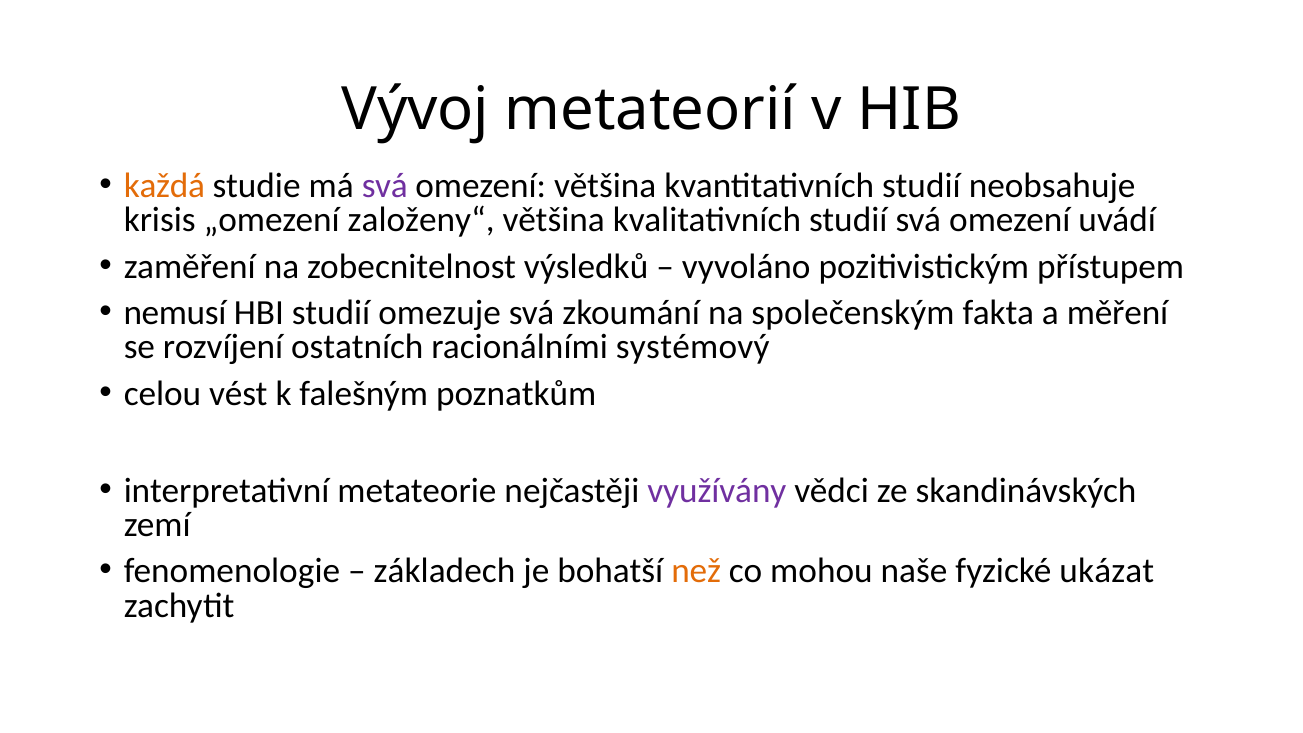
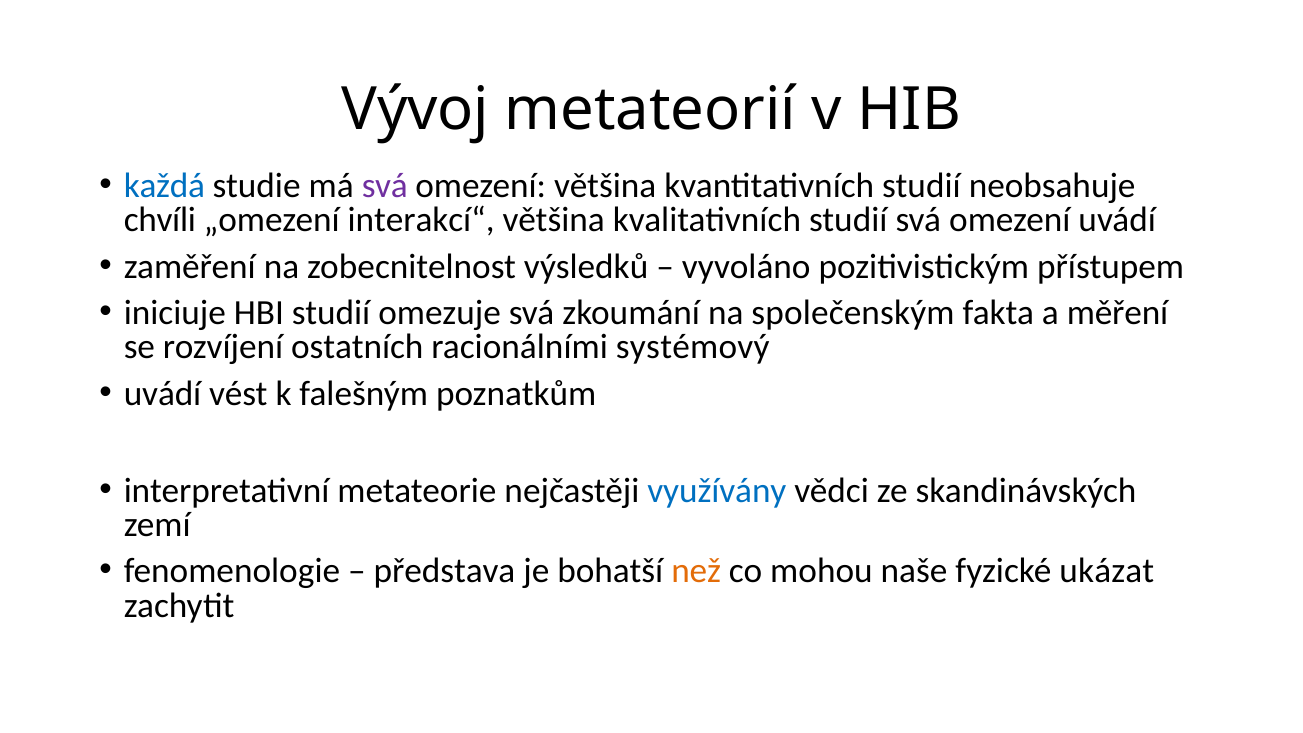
každá colour: orange -> blue (164, 186)
krisis: krisis -> chvíli (160, 220)
založeny“: založeny“ -> interakcí“ (421, 220)
nemusí: nemusí -> iniciuje (175, 313)
celou: celou -> uvádí (163, 394)
využívány colour: purple -> blue (717, 490)
základech: základech -> představa (445, 571)
